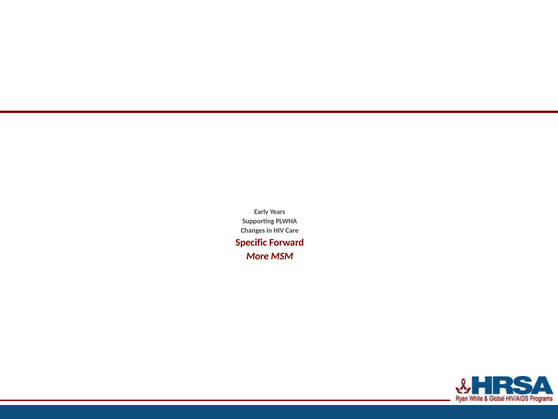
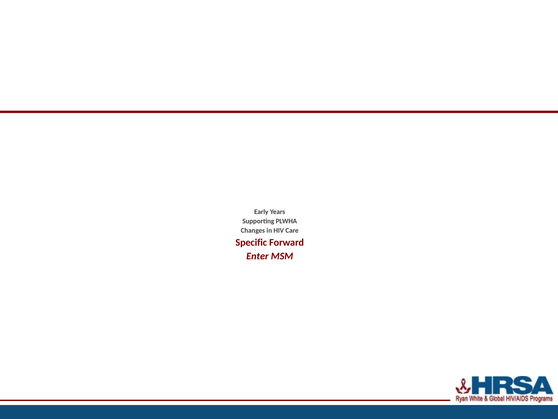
More: More -> Enter (257, 256)
